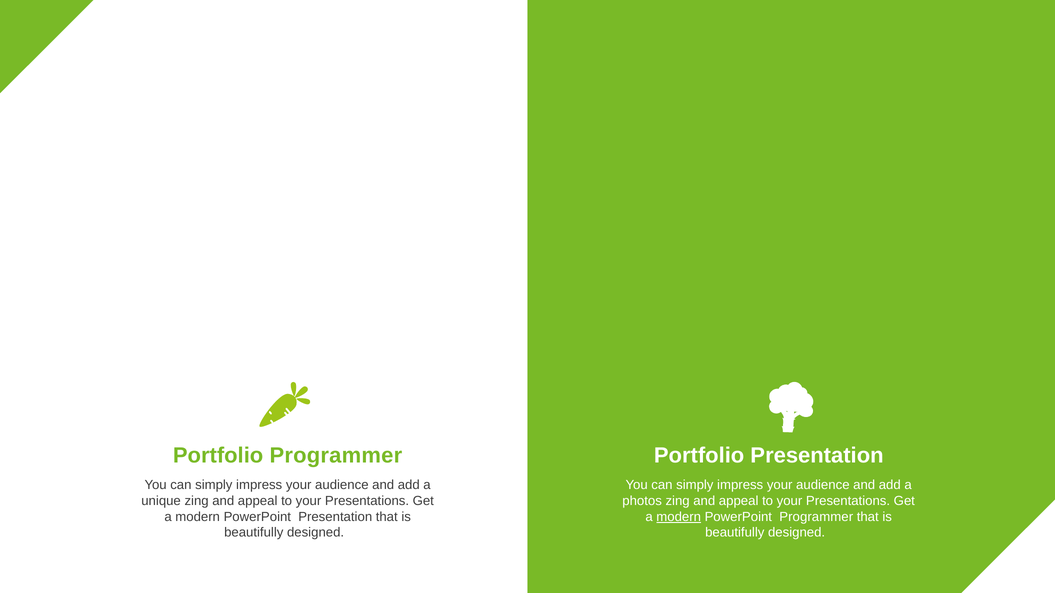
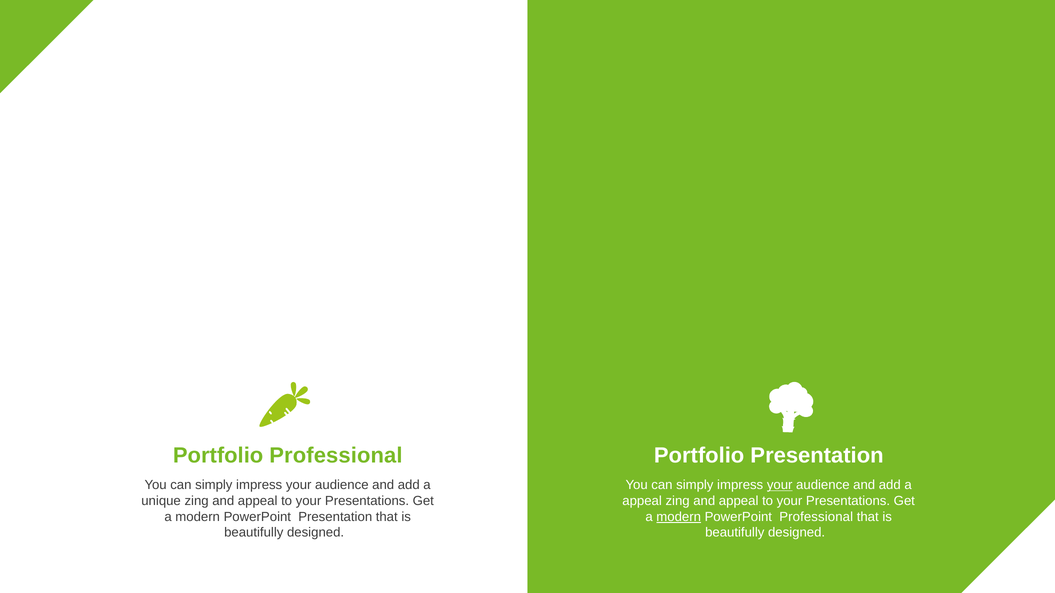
Portfolio Programmer: Programmer -> Professional (336, 456)
your underline: none -> present (780, 486)
photos: photos -> appeal (642, 501)
PowerPoint Programmer: Programmer -> Professional (816, 517)
